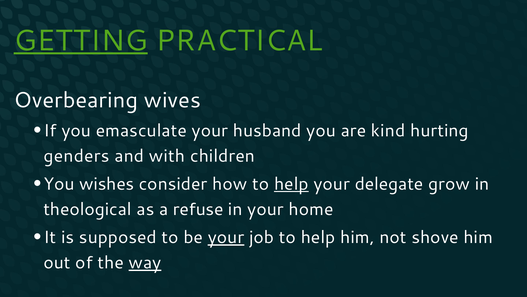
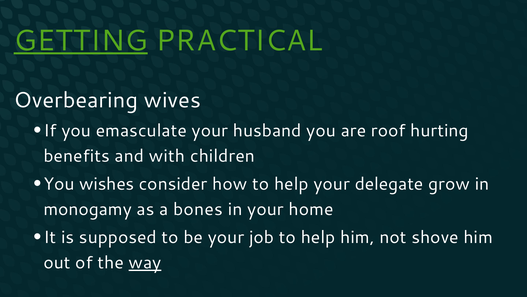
kind: kind -> roof (388, 130)
genders: genders -> benefits (77, 156)
help underline: present -> none (291, 184)
theological: theological -> monogamy (88, 209)
refuse: refuse -> bones (198, 209)
your underline: present -> none (226, 237)
